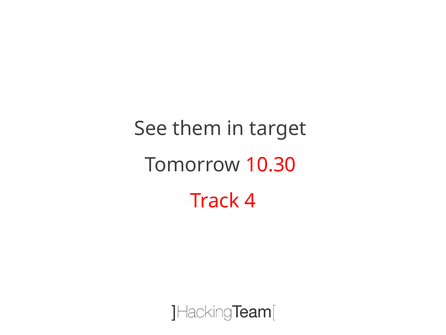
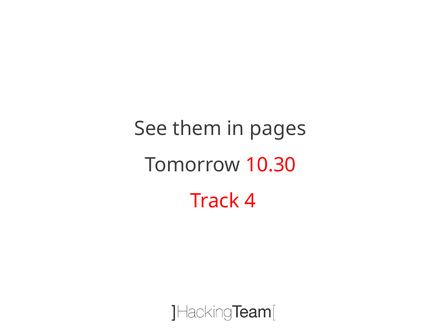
target: target -> pages (278, 128)
